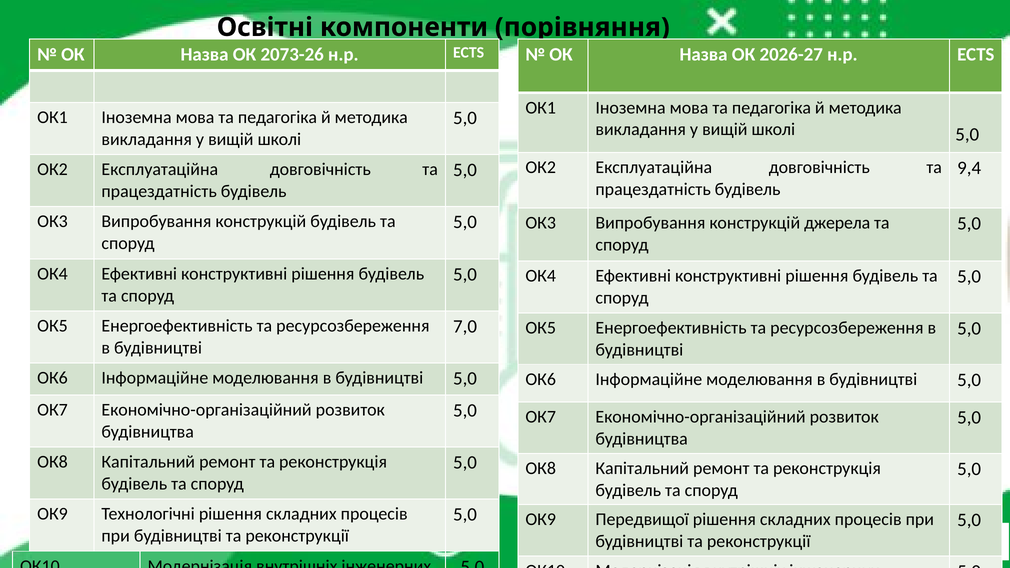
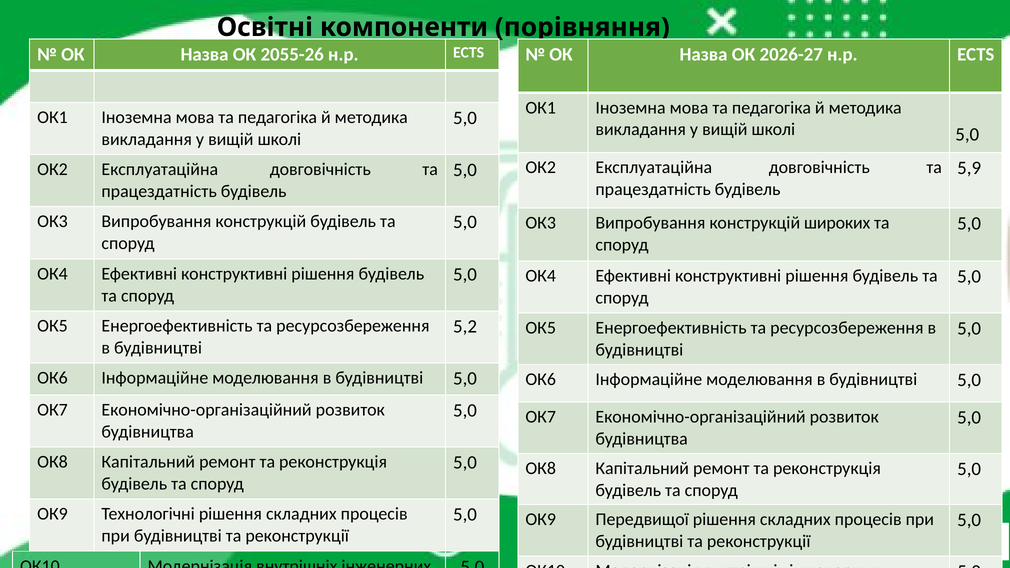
2073-26: 2073-26 -> 2055-26 (292, 54)
9,4: 9,4 -> 5,9 (969, 168)
джерела: джерела -> широких (837, 223)
7,0: 7,0 -> 5,2 (465, 327)
